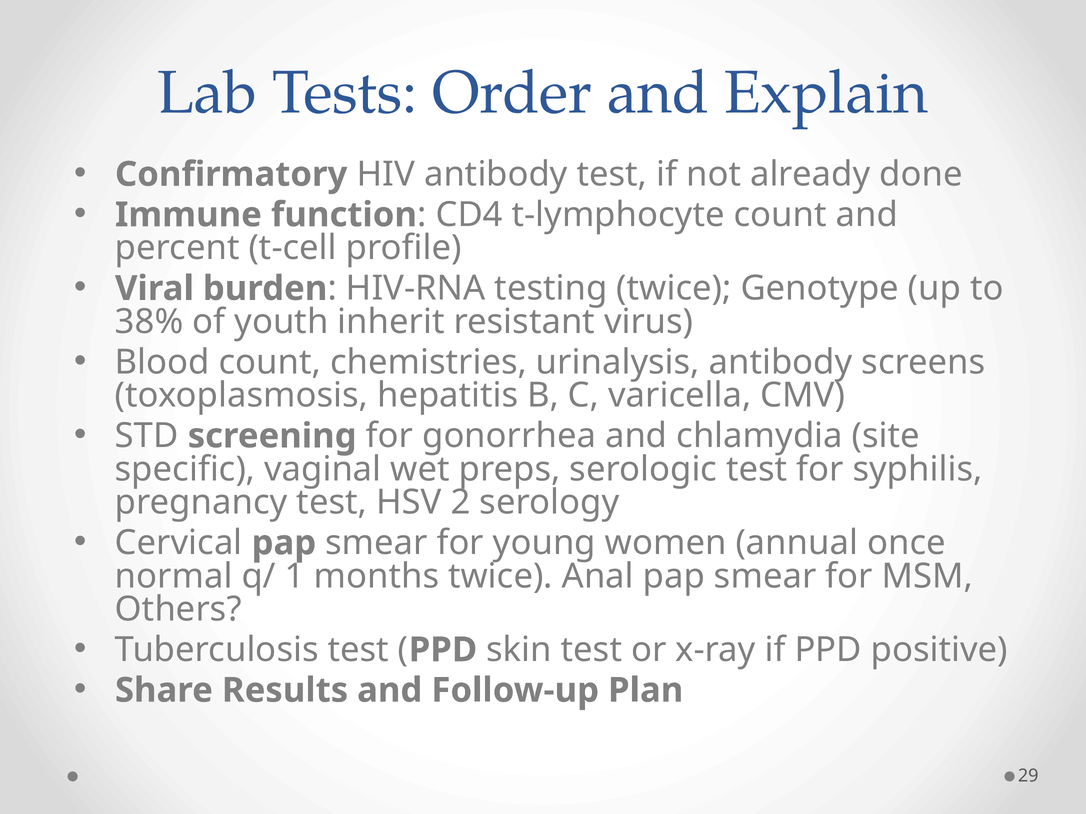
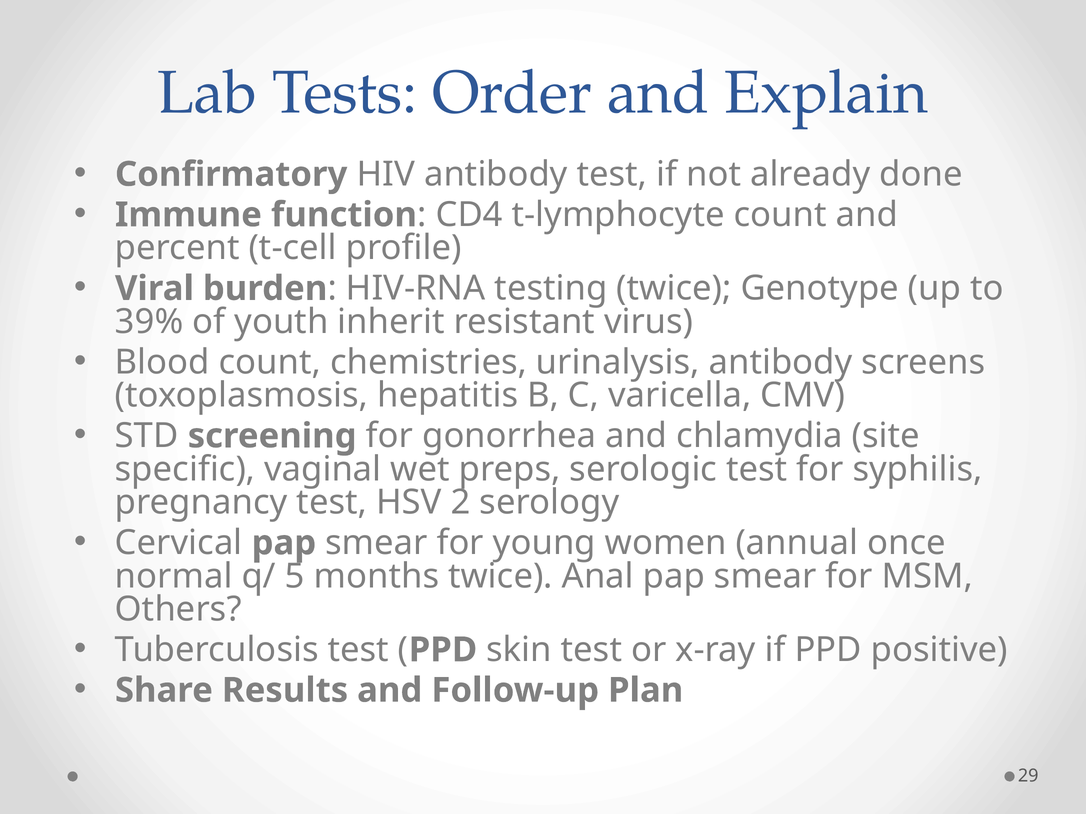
38%: 38% -> 39% (149, 322)
1: 1 -> 5 (295, 576)
